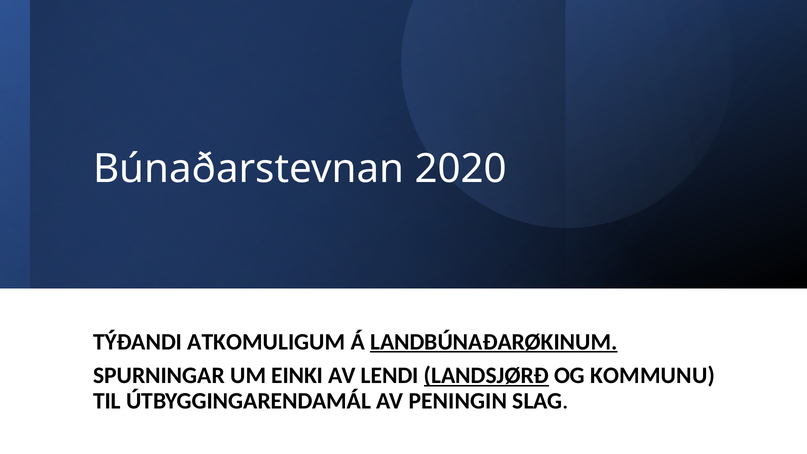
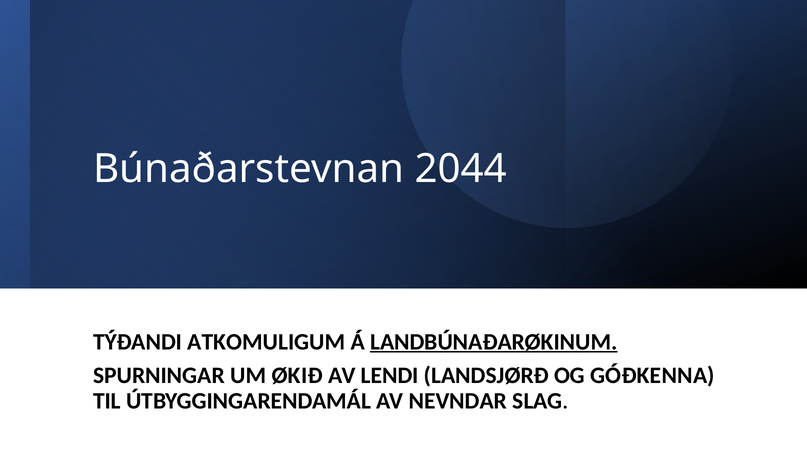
2020: 2020 -> 2044 (461, 169)
EINKI: EINKI -> ØKIÐ (297, 376)
LANDSJØRÐ underline: present -> none (486, 376)
KOMMUNU: KOMMUNU -> GÓÐKENNA (652, 376)
PENINGIN: PENINGIN -> NEVNDAR (458, 401)
